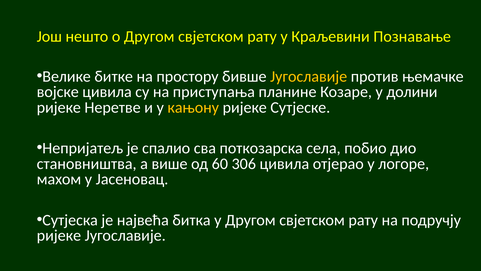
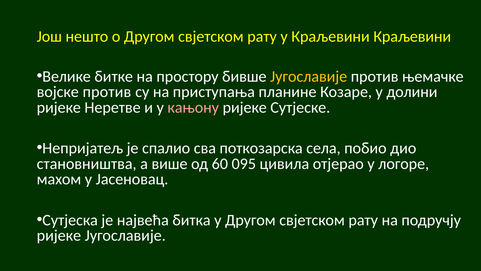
Краљевини Познавање: Познавање -> Краљевини (412, 37)
војске цивила: цивила -> против (107, 92)
кањону colour: yellow -> pink (193, 107)
306: 306 -> 095 (244, 163)
